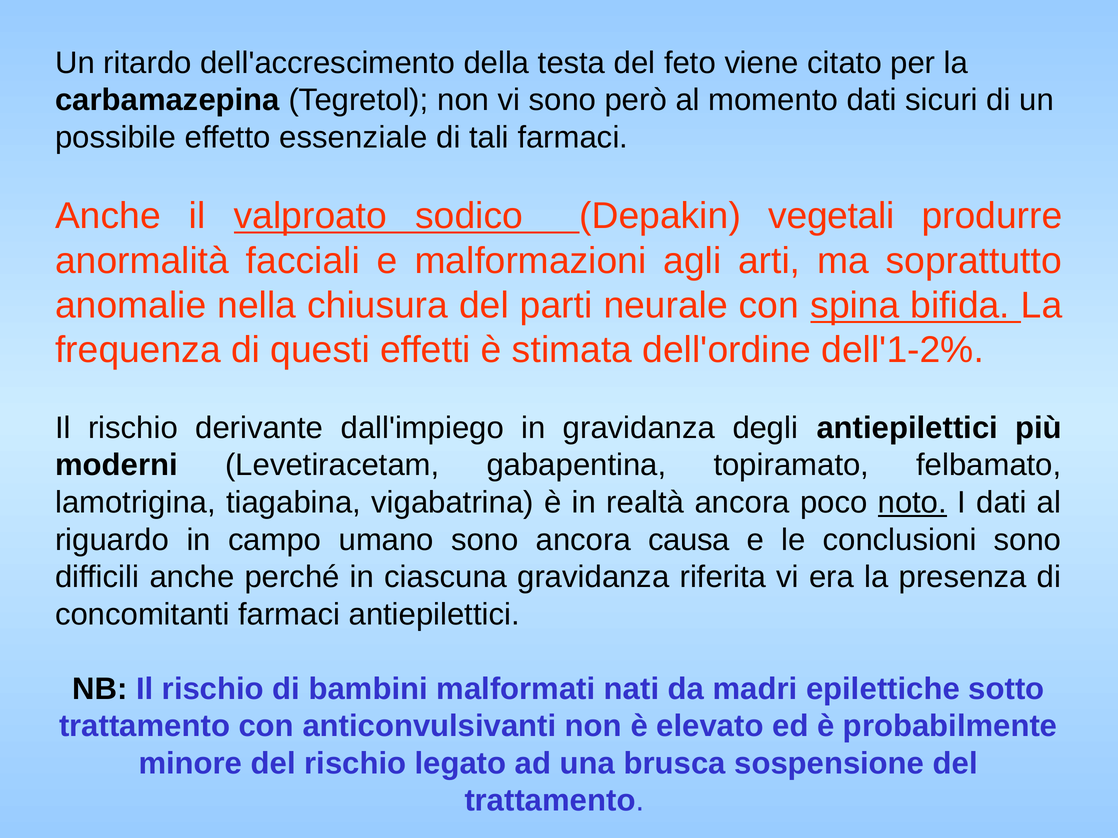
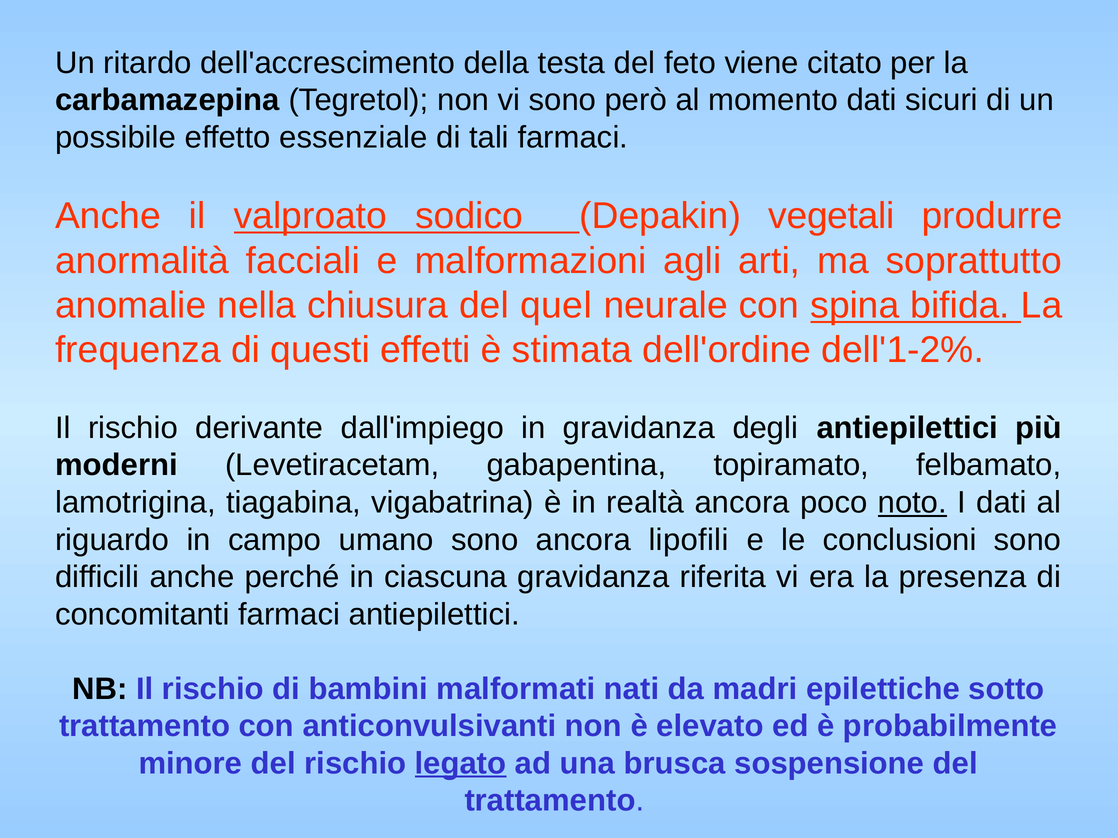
parti: parti -> quel (556, 306)
causa: causa -> lipofili (689, 540)
legato underline: none -> present (461, 764)
